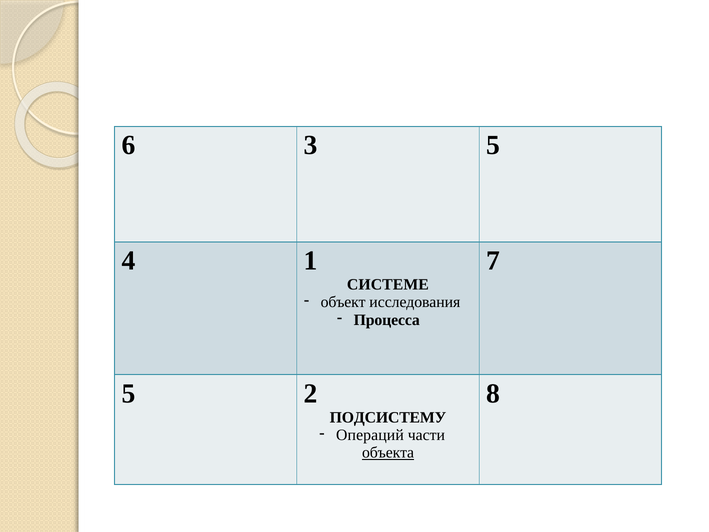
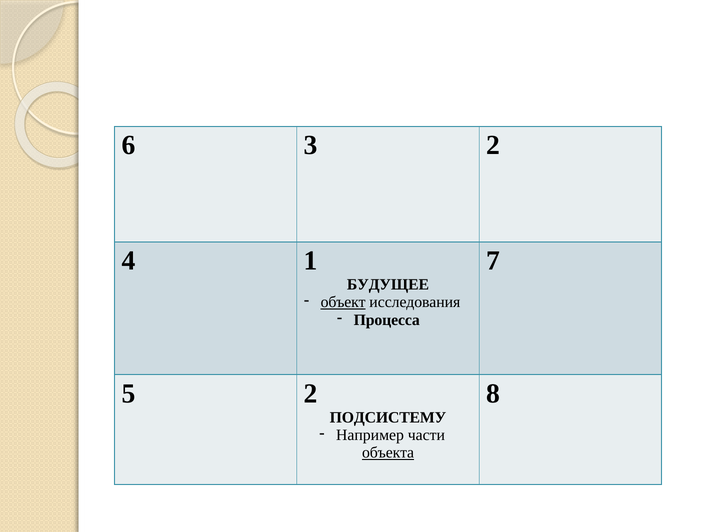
3 5: 5 -> 2 (493, 145)
СИСТЕМЕ: СИСТЕМЕ -> БУДУЩЕЕ (388, 285)
объект underline: none -> present (343, 302)
Операций: Операций -> Например (370, 435)
